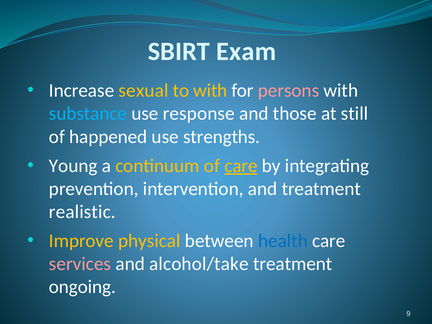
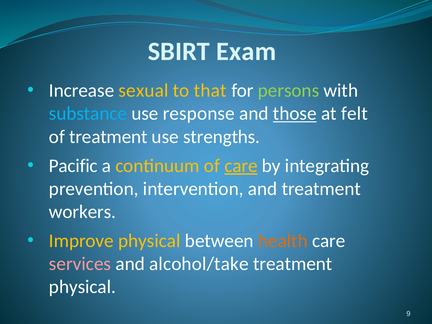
to with: with -> that (210, 91)
persons colour: pink -> light green (289, 91)
those underline: none -> present (295, 114)
still: still -> felt (354, 114)
of happened: happened -> treatment (108, 137)
Young: Young -> Pacific (73, 166)
realistic: realistic -> workers (83, 212)
health colour: blue -> orange (283, 241)
ongoing: ongoing -> physical (82, 287)
